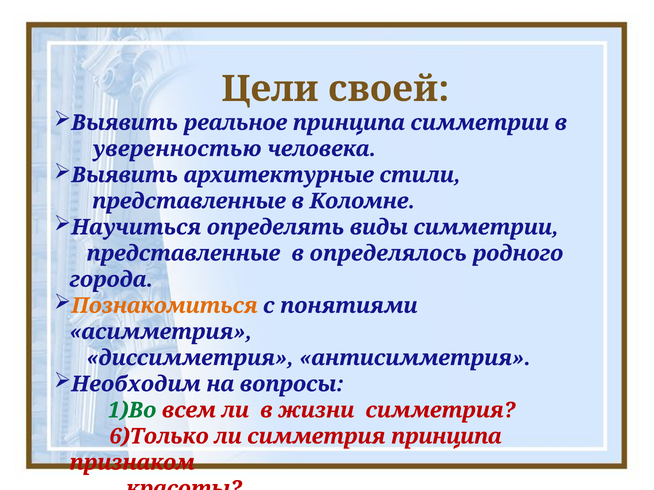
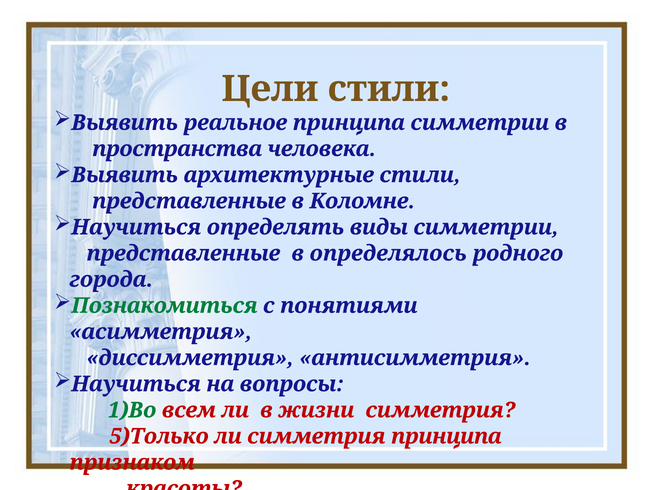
Цели своей: своей -> стили (389, 89)
уверенностью: уверенностью -> пространства (177, 149)
Познакомиться colour: orange -> green (165, 306)
Необходим: Необходим -> Научиться (136, 384)
6)Только: 6)Только -> 5)Только (159, 437)
